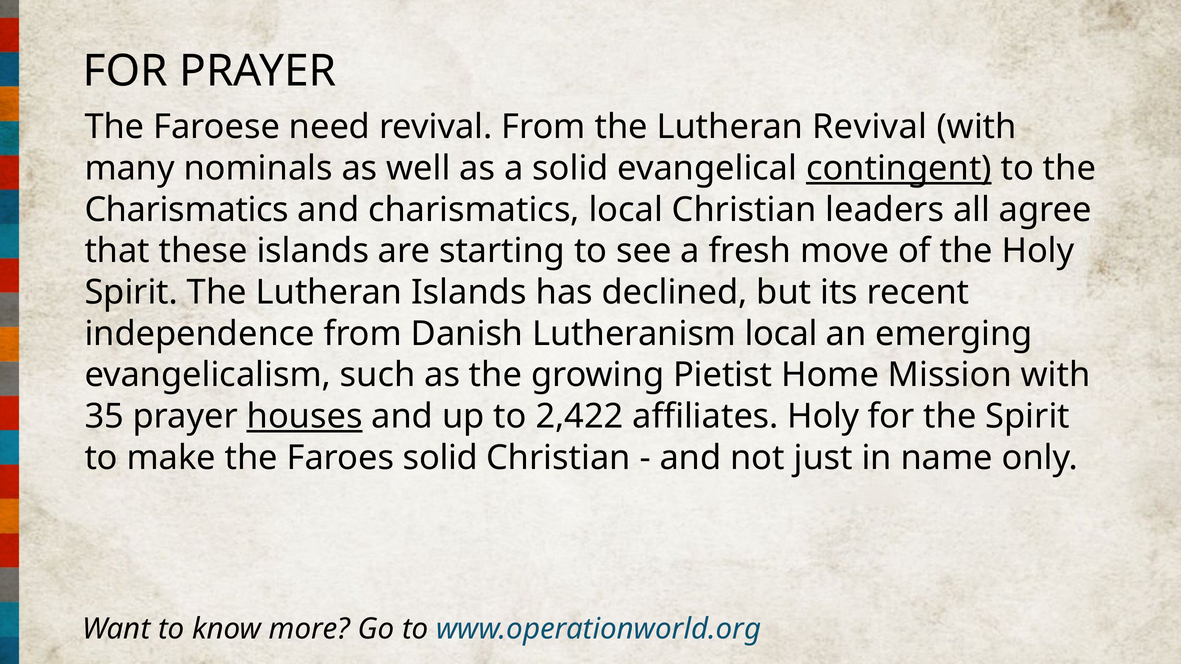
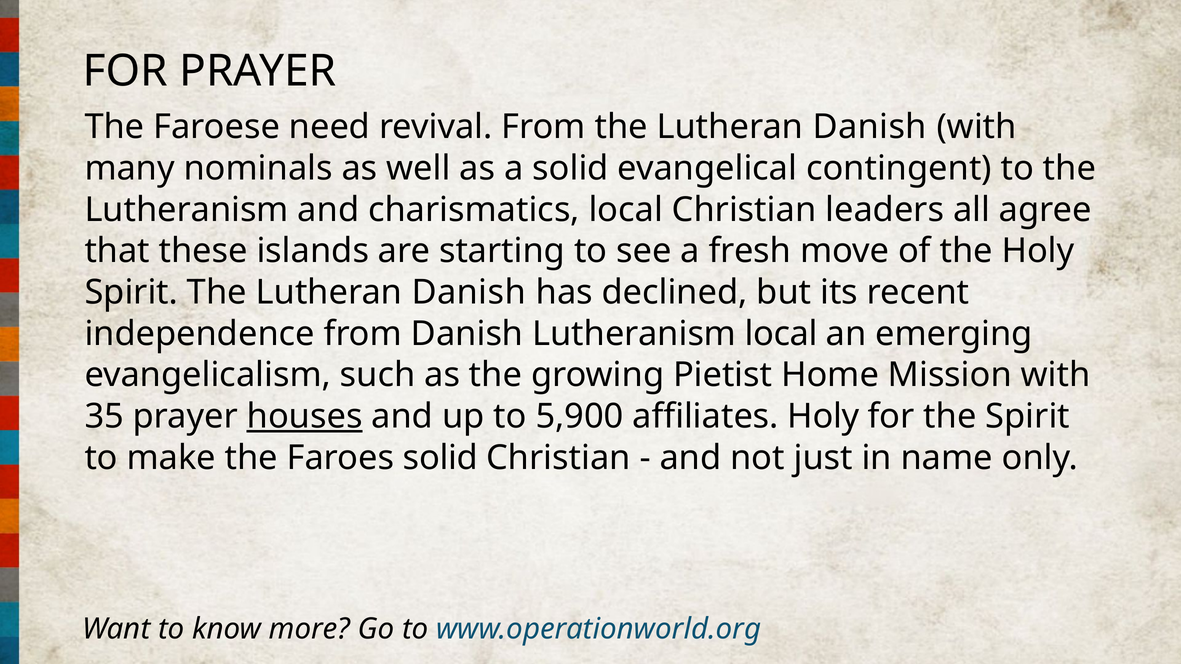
From the Lutheran Revival: Revival -> Danish (870, 127)
contingent underline: present -> none (899, 169)
Charismatics: Charismatics -> Lutheranism (187, 210)
Spirit The Lutheran Islands: Islands -> Danish (469, 293)
2,422: 2,422 -> 5,900 (580, 417)
